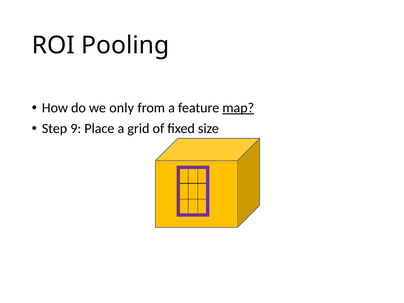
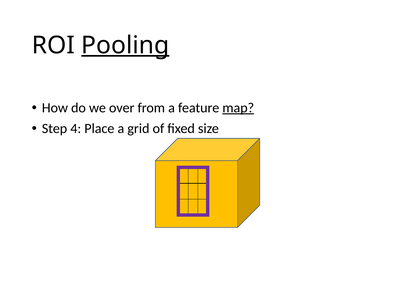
Pooling underline: none -> present (125, 45)
only: only -> over (122, 108)
9: 9 -> 4 (76, 129)
